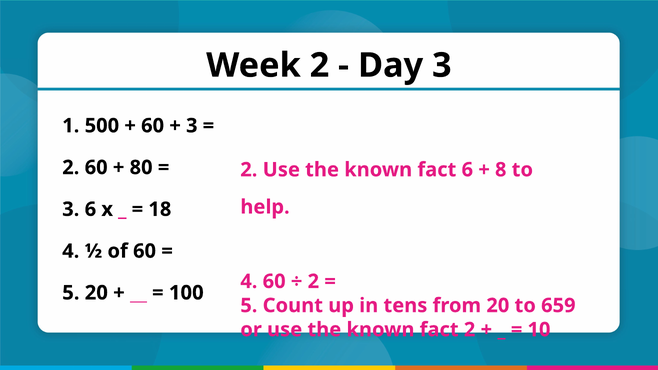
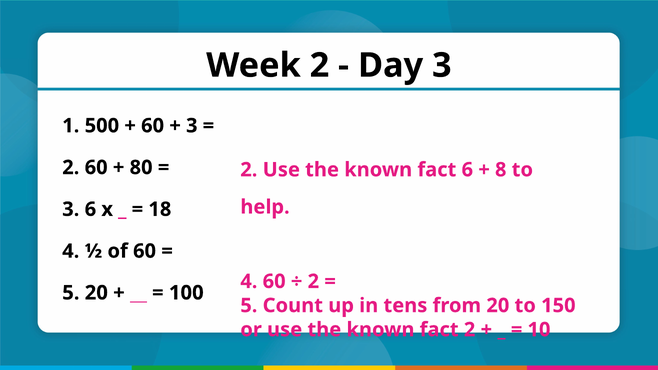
659: 659 -> 150 (558, 306)
